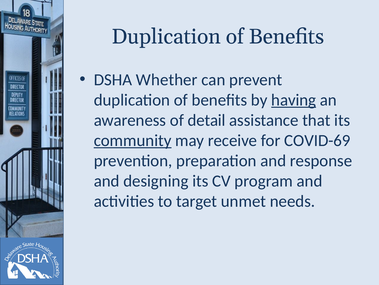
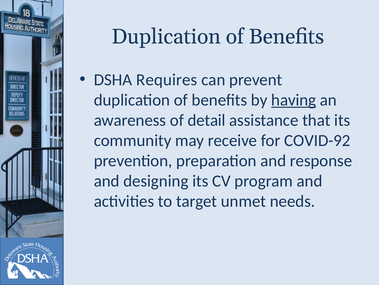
Whether: Whether -> Requires (167, 79)
community underline: present -> none (133, 140)
COVID-69: COVID-69 -> COVID-92 (317, 140)
